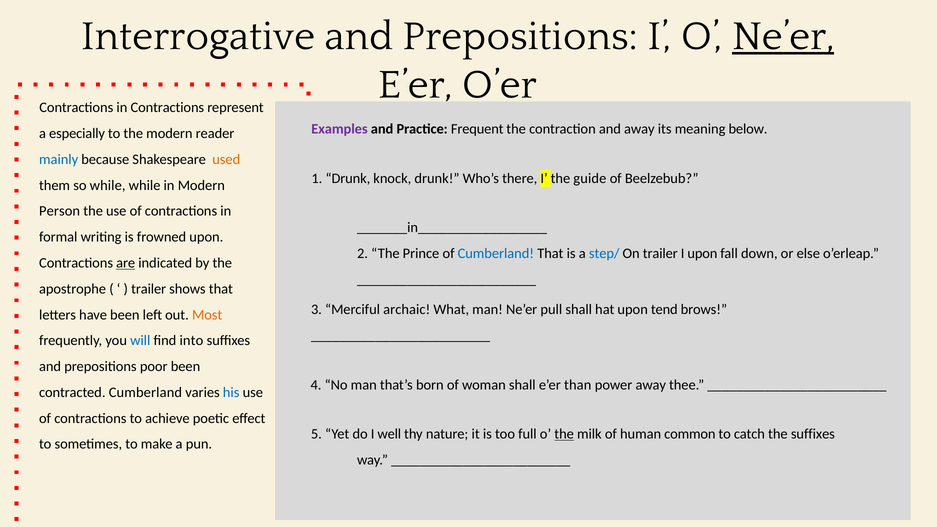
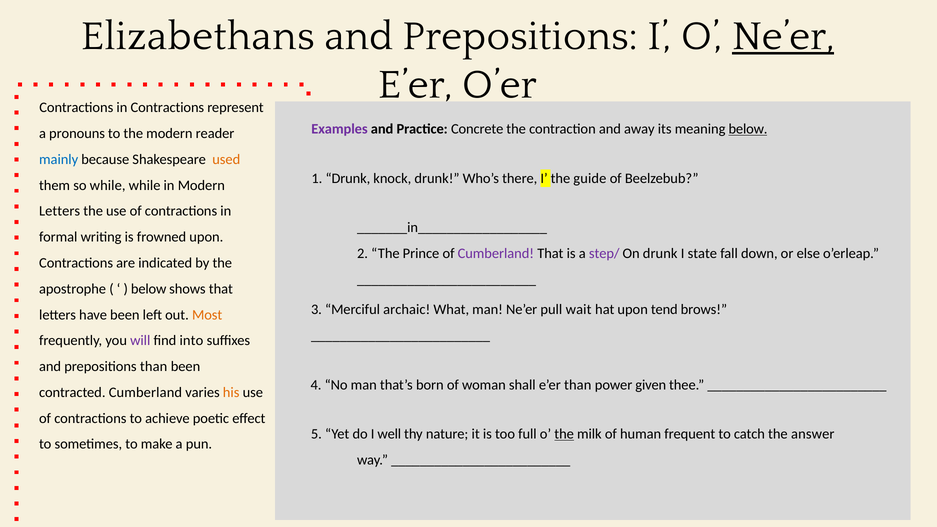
Interrogative: Interrogative -> Elizabethans (198, 36)
Frequent: Frequent -> Concrete (477, 129)
below underline: none -> present (748, 129)
especially: especially -> pronouns (77, 134)
Person: Person -> Letters (60, 211)
Cumberland colour: blue -> purple (496, 254)
step/ colour: blue -> purple (604, 254)
On trailer: trailer -> drunk (660, 254)
I upon: upon -> state (702, 254)
are underline: present -> none (126, 263)
trailer: trailer -> below (149, 289)
pull shall: shall -> wait (579, 310)
will colour: blue -> purple (140, 341)
prepositions poor: poor -> than (154, 367)
power away: away -> given (651, 385)
his colour: blue -> orange (231, 392)
common: common -> frequent (690, 434)
the suffixes: suffixes -> answer (813, 434)
